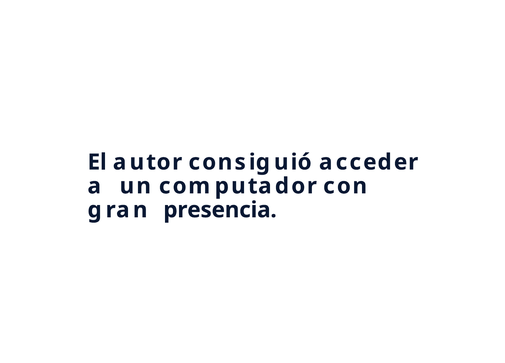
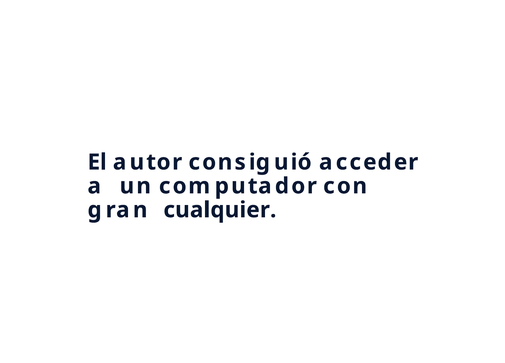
presencia: presencia -> cualquier (220, 210)
